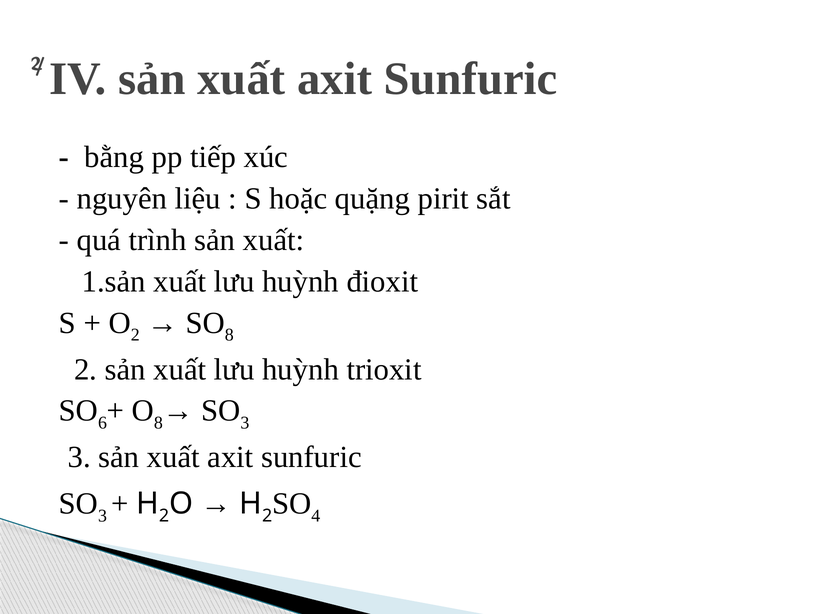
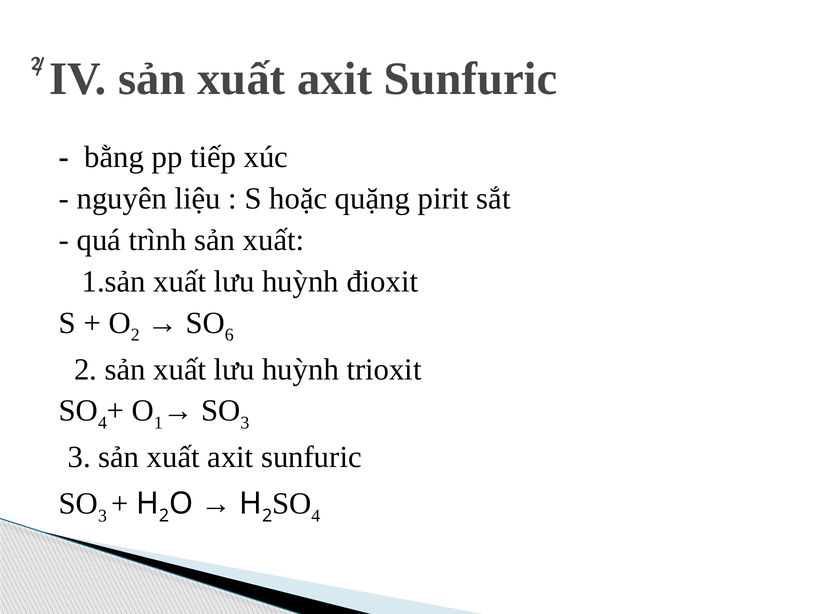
8: 8 -> 6 (229, 335)
6: 6 -> 4 (102, 423)
8: 8 -> 1 (158, 423)
